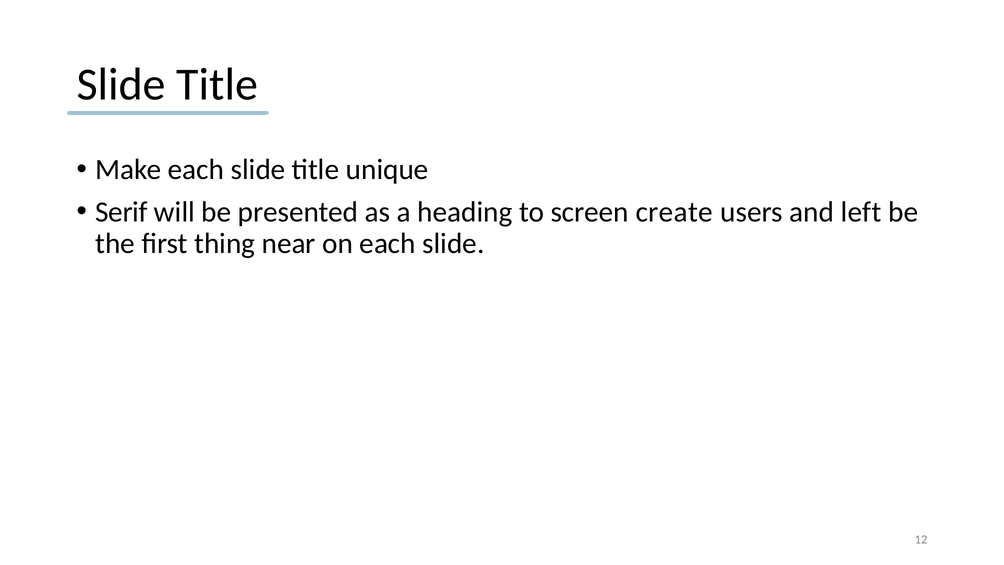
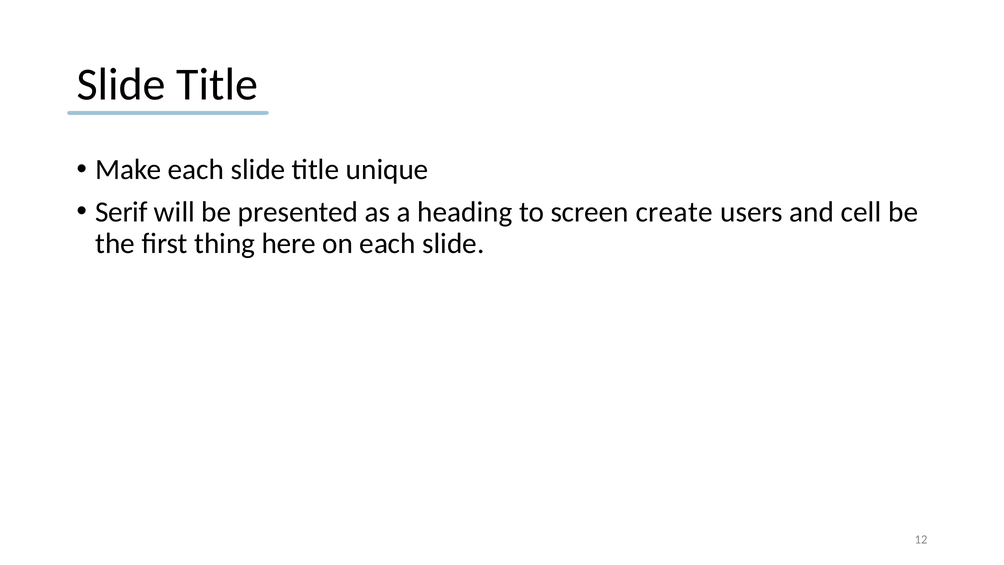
left: left -> cell (861, 212)
near: near -> here (289, 243)
